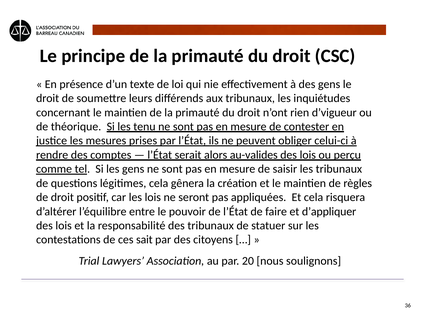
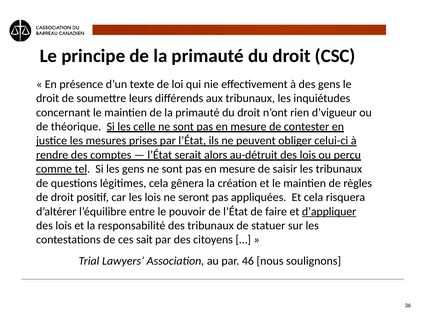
tenu: tenu -> celle (144, 127)
au-valides: au-valides -> au-détruit (254, 155)
d’appliquer underline: none -> present (329, 212)
20: 20 -> 46 (248, 262)
